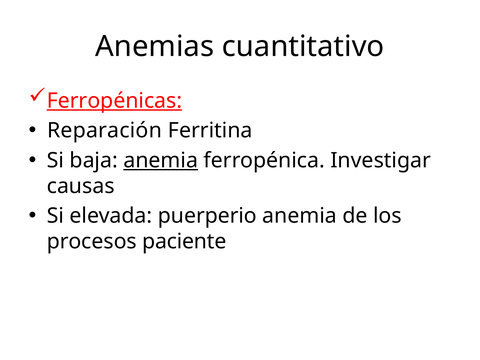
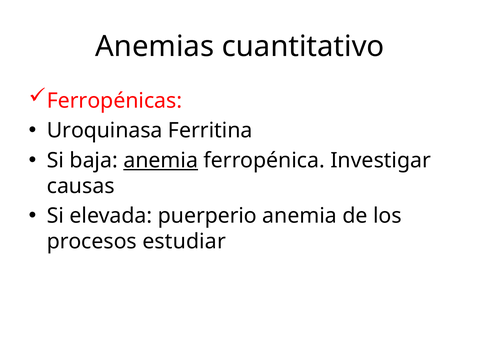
Ferropénicas underline: present -> none (114, 101)
Reparación: Reparación -> Uroquinasa (105, 131)
paciente: paciente -> estudiar (184, 242)
